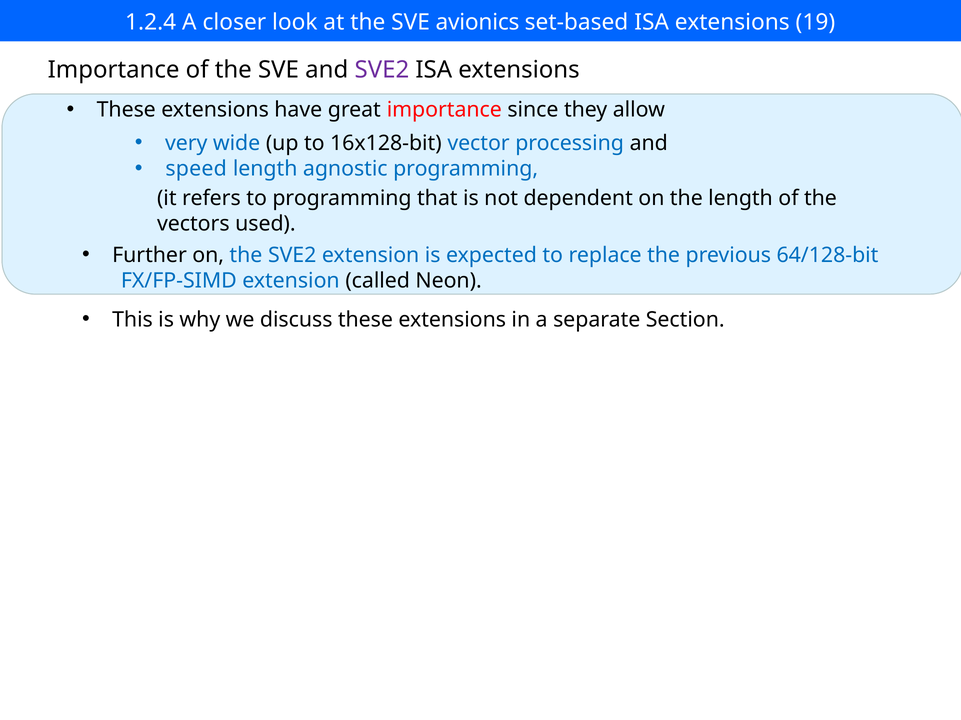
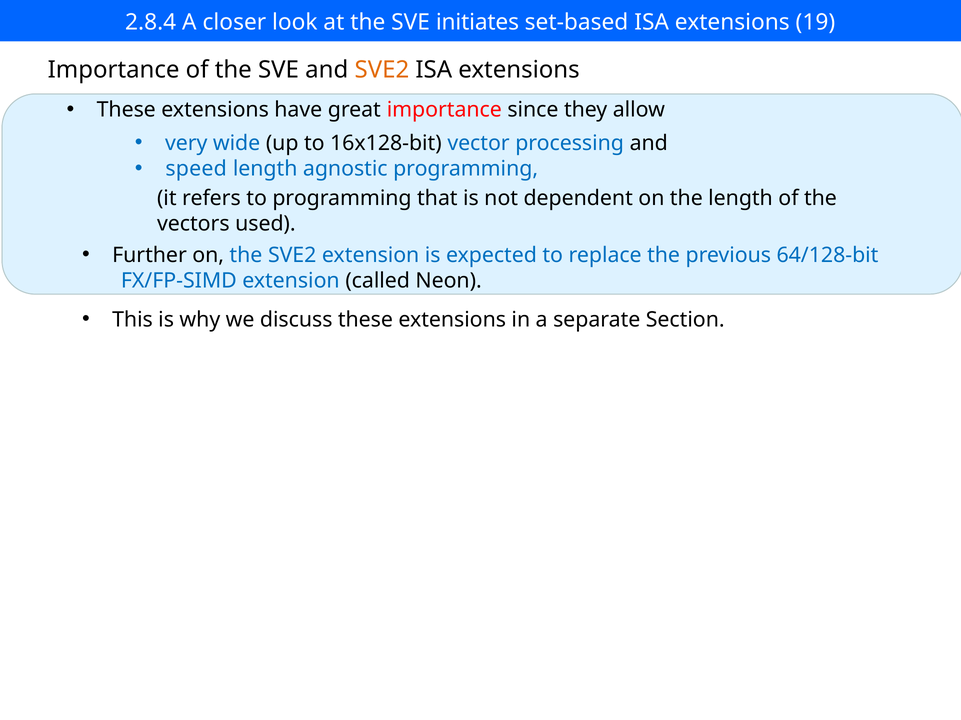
1.2.4: 1.2.4 -> 2.8.4 (151, 22)
avionics: avionics -> initiates (477, 22)
SVE2 colour: purple -> orange (382, 70)
